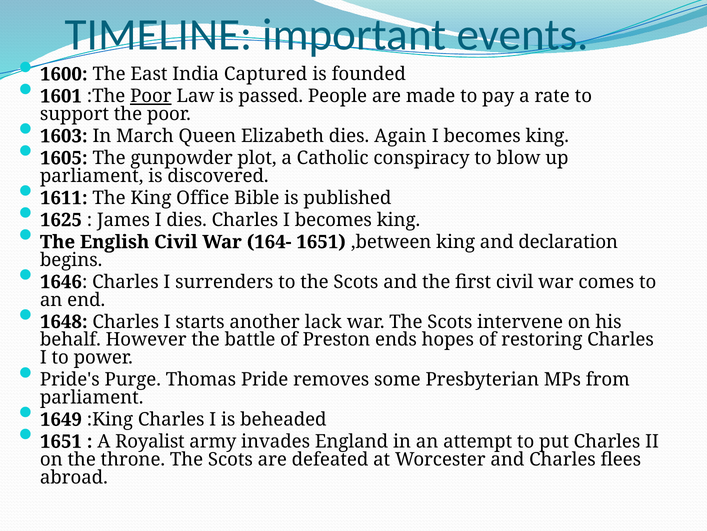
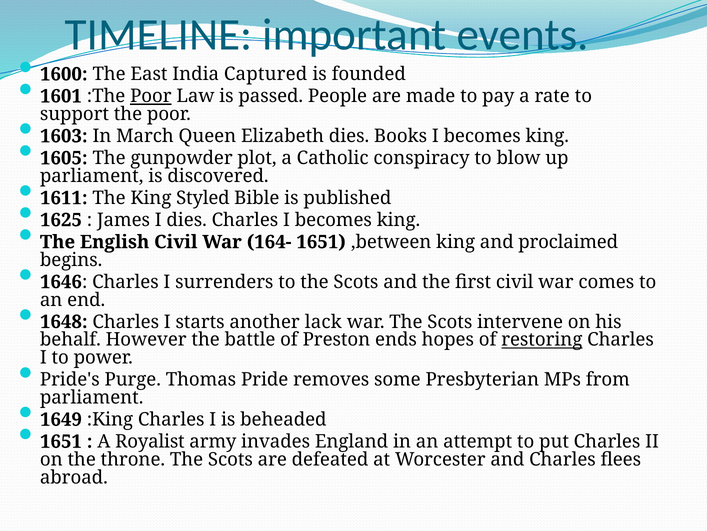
Again: Again -> Books (401, 136)
Office: Office -> Styled (203, 198)
declaration: declaration -> proclaimed (568, 242)
restoring underline: none -> present (542, 339)
